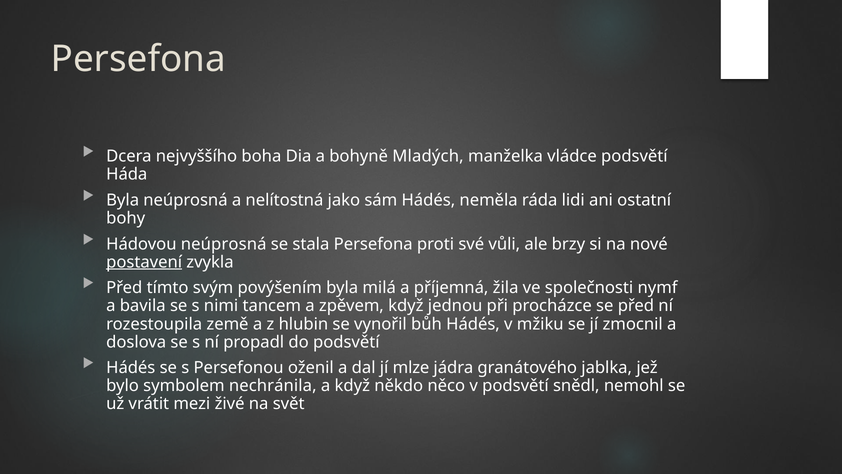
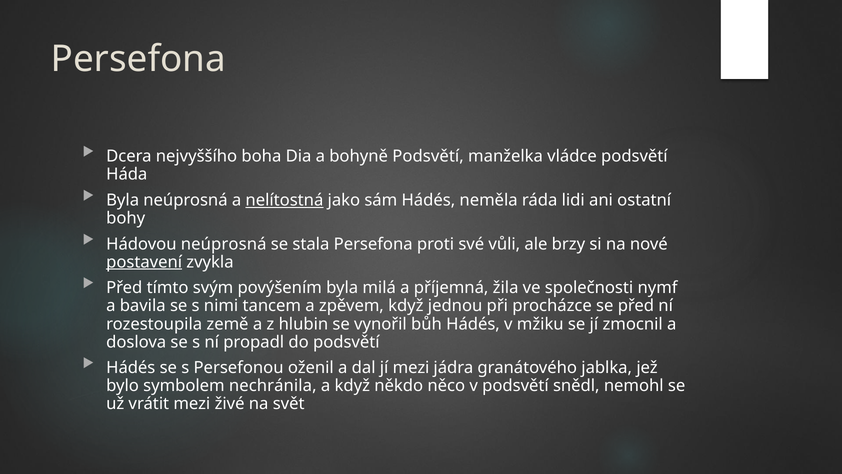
bohyně Mladých: Mladých -> Podsvětí (428, 156)
nelítostná underline: none -> present (284, 200)
jí mlze: mlze -> mezi (411, 368)
